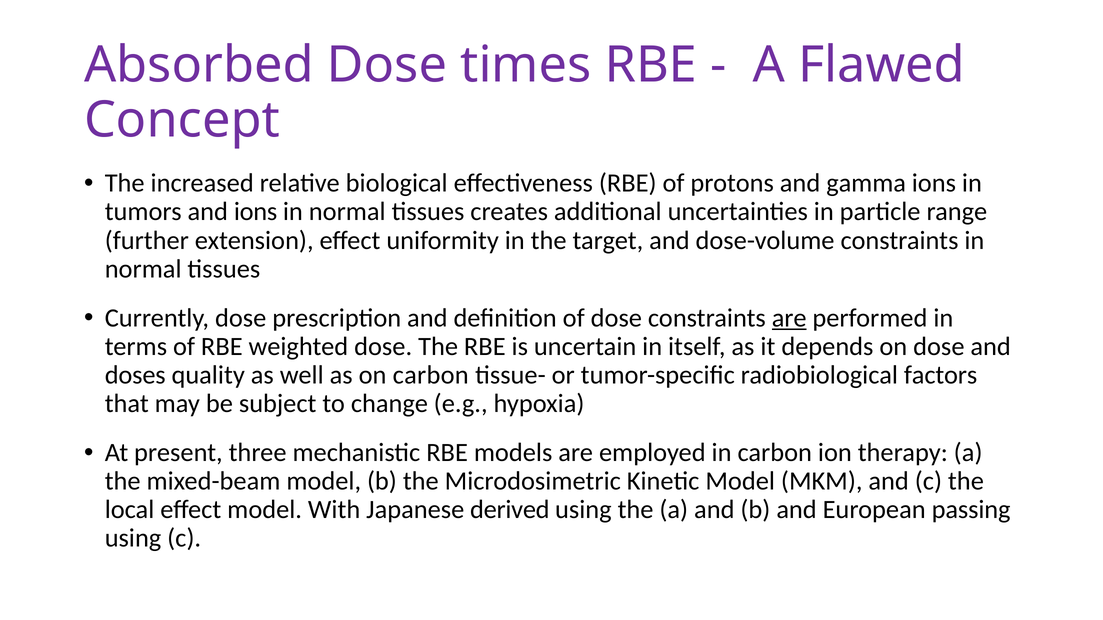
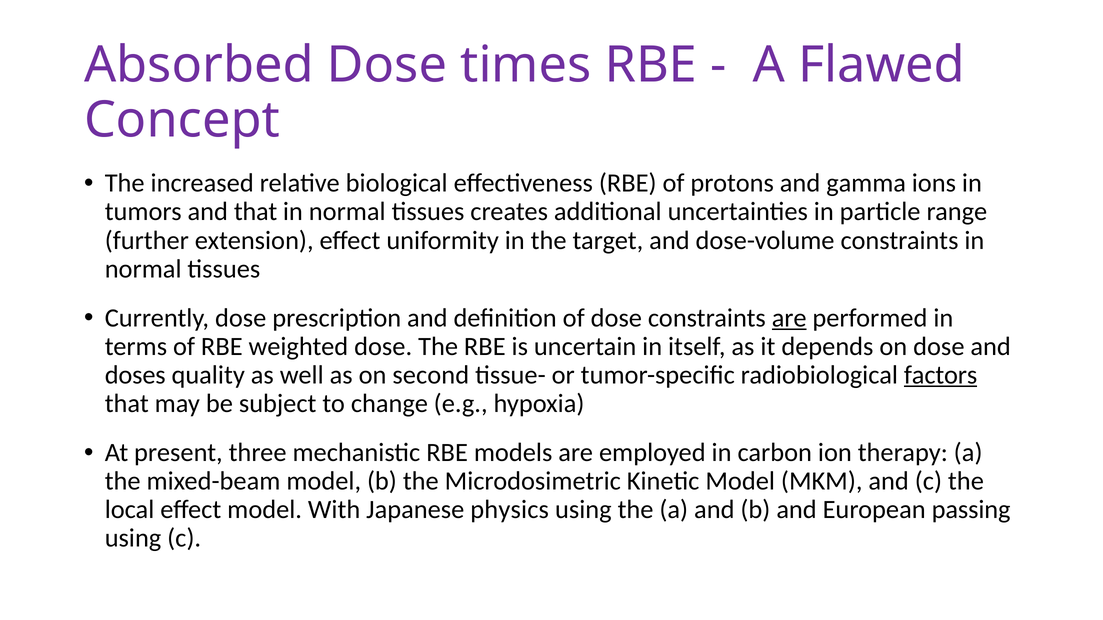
and ions: ions -> that (256, 212)
on carbon: carbon -> second (431, 375)
factors underline: none -> present (941, 375)
derived: derived -> physics (510, 510)
